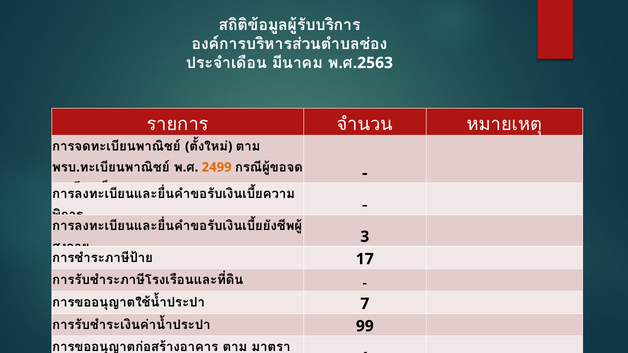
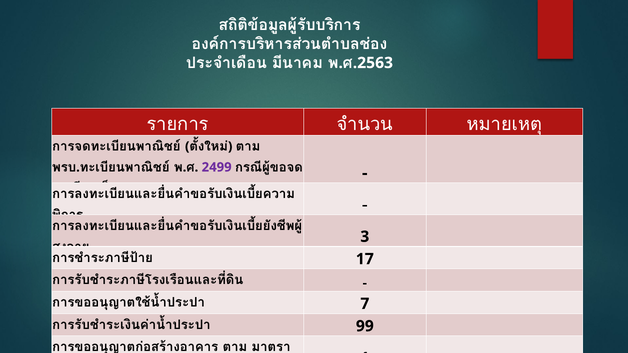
2499 colour: orange -> purple (217, 167)
